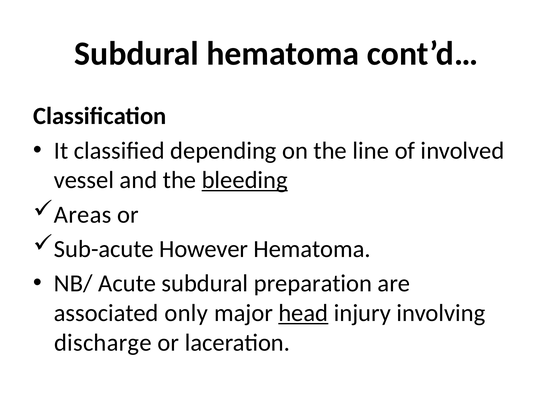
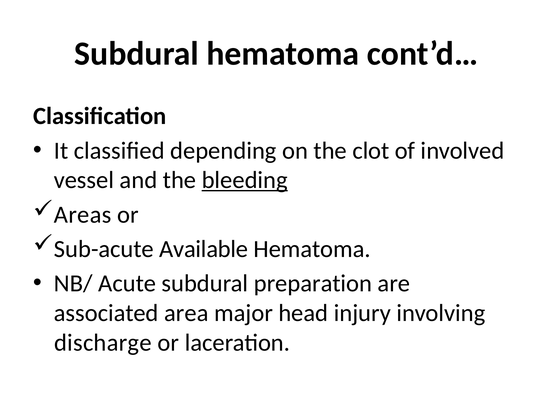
line: line -> clot (371, 150)
However: However -> Available (204, 249)
only: only -> area (186, 313)
head underline: present -> none (303, 313)
